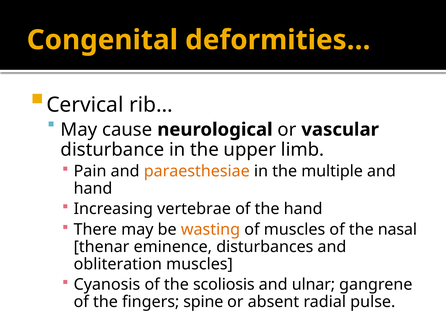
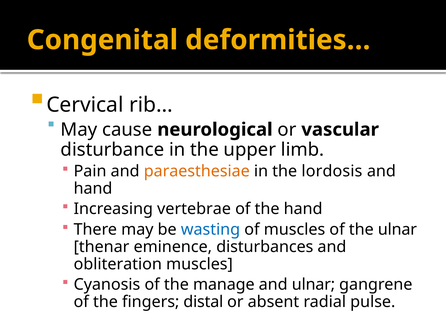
multiple: multiple -> lordosis (332, 171)
wasting colour: orange -> blue (210, 230)
the nasal: nasal -> ulnar (397, 230)
scoliosis: scoliosis -> manage (224, 285)
spine: spine -> distal (203, 302)
